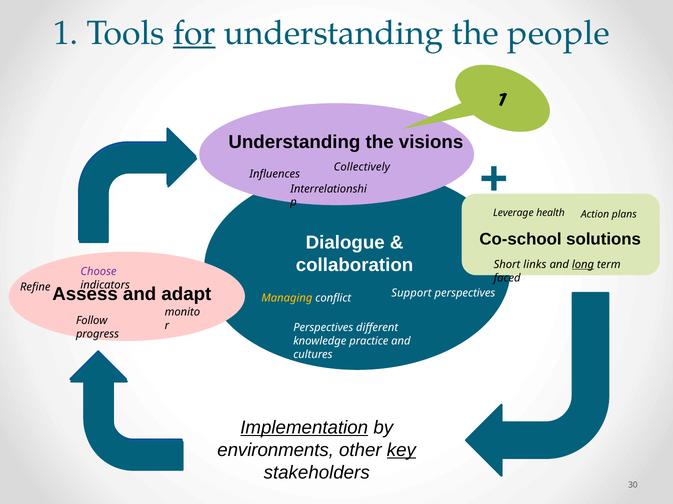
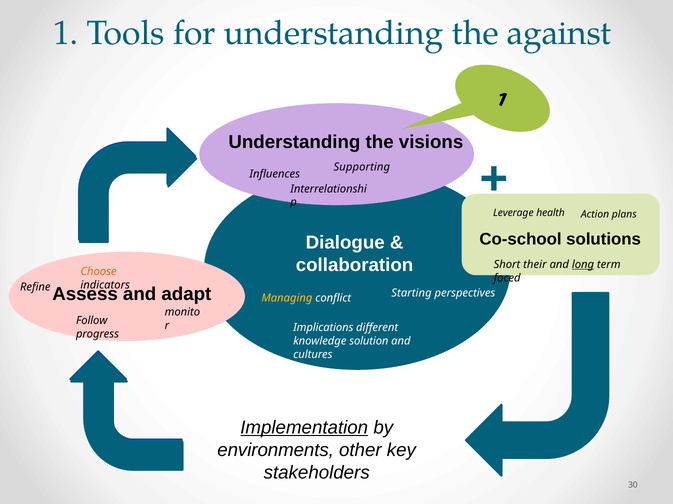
for underline: present -> none (194, 33)
people: people -> against (559, 33)
Collectively: Collectively -> Supporting (362, 167)
links: links -> their (535, 265)
Choose colour: purple -> orange (99, 272)
Support: Support -> Starting (411, 294)
Perspectives: Perspectives -> Implications (323, 328)
practice: practice -> solution (369, 342)
key underline: present -> none (401, 451)
